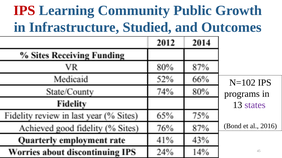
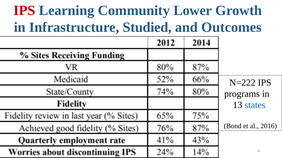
Public: Public -> Lower (193, 10)
N=102: N=102 -> N=222 (242, 83)
states colour: purple -> blue (255, 105)
